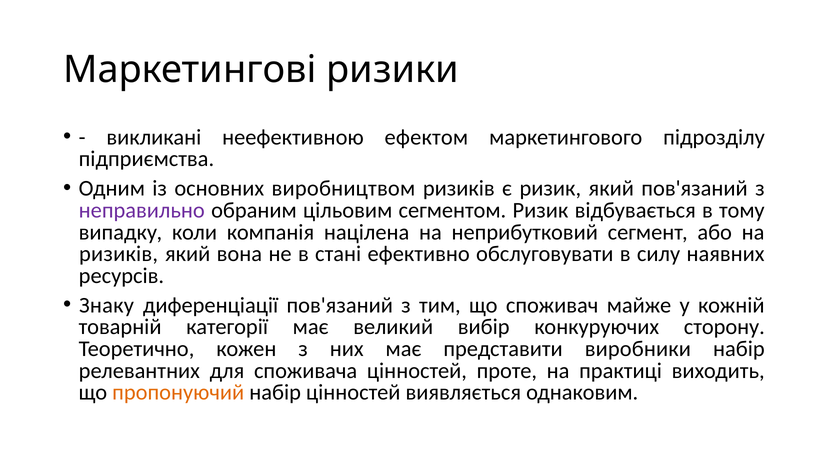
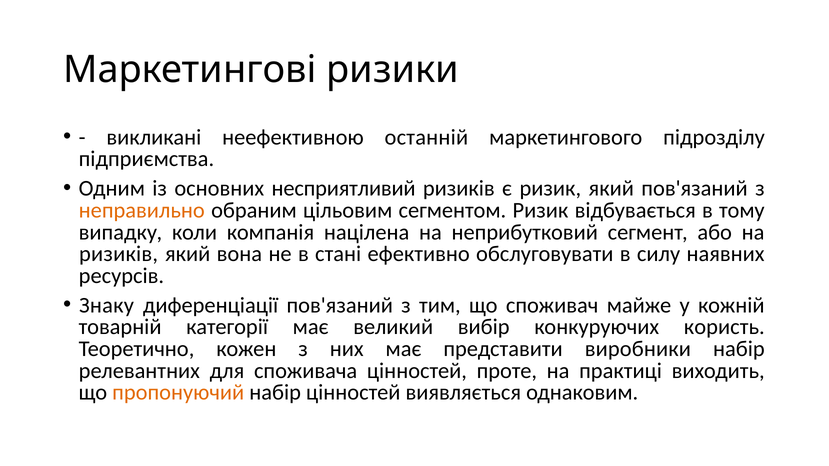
ефектом: ефектом -> останній (426, 137)
виробництвом: виробництвом -> несприятливий (344, 189)
неправильно colour: purple -> orange (142, 210)
сторону: сторону -> користь (724, 327)
